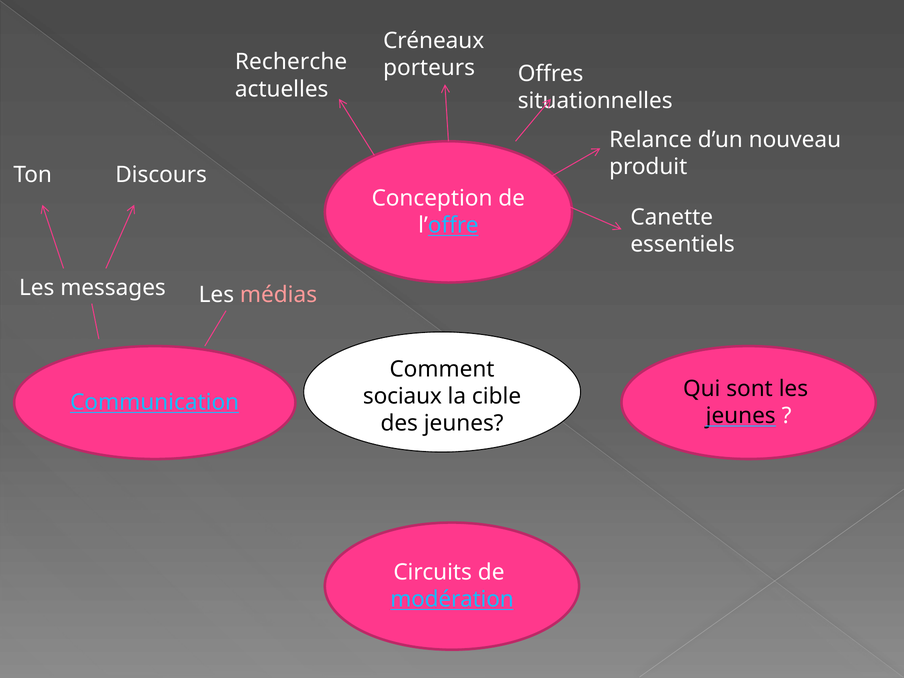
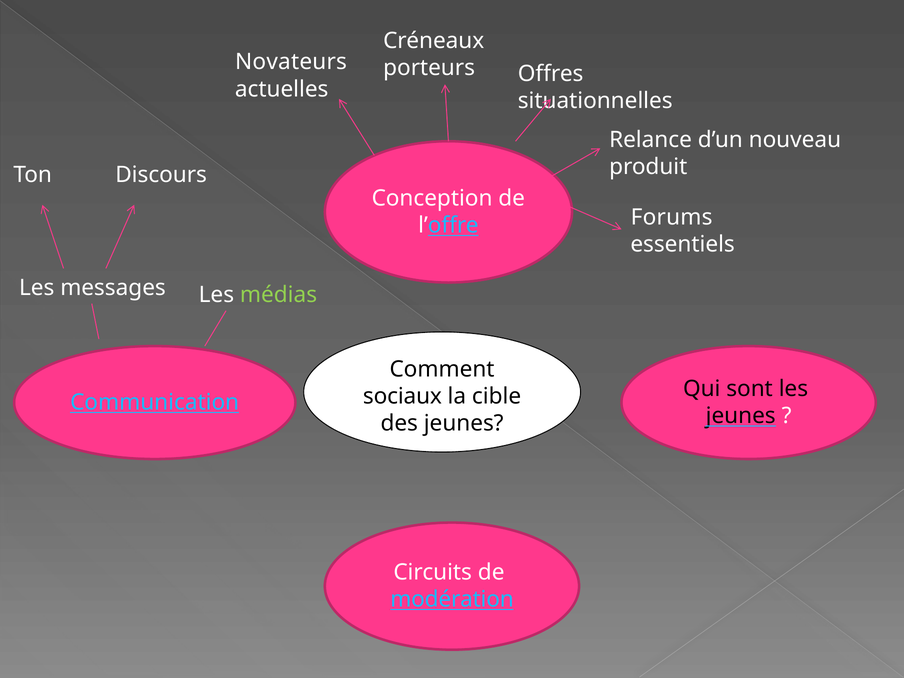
Recherche: Recherche -> Novateurs (291, 62)
Canette: Canette -> Forums (672, 217)
médias colour: pink -> light green (279, 295)
